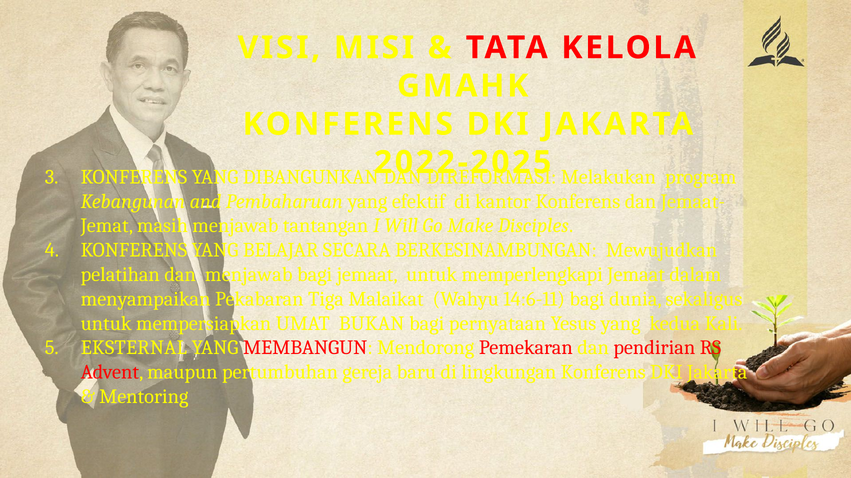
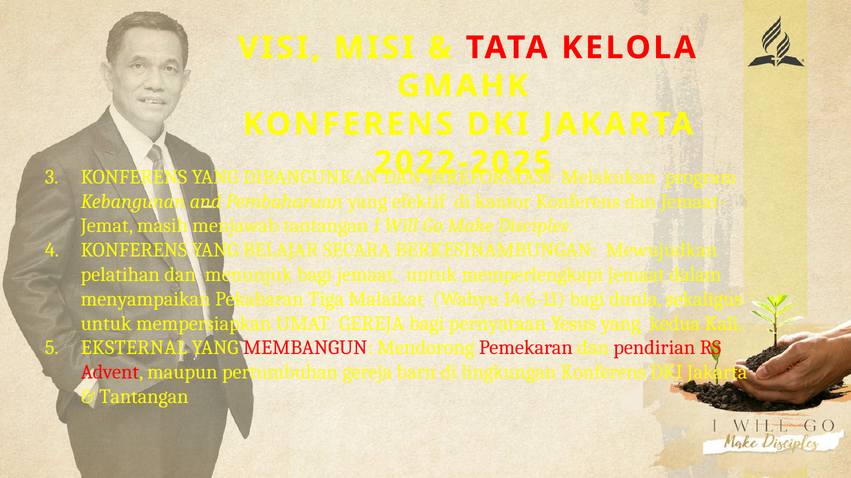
dan menjawab: menjawab -> menunjuk (249, 275)
UMAT BUKAN: BUKAN -> GEREJA (372, 324)
Mentoring: Mentoring -> Tantangan (144, 397)
